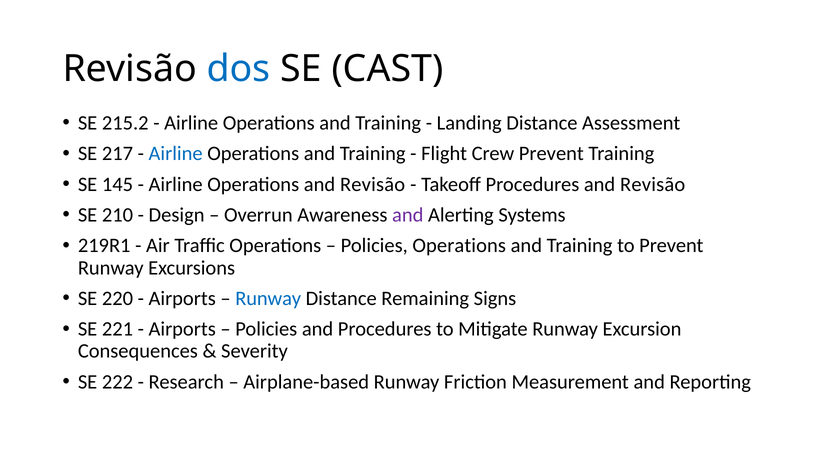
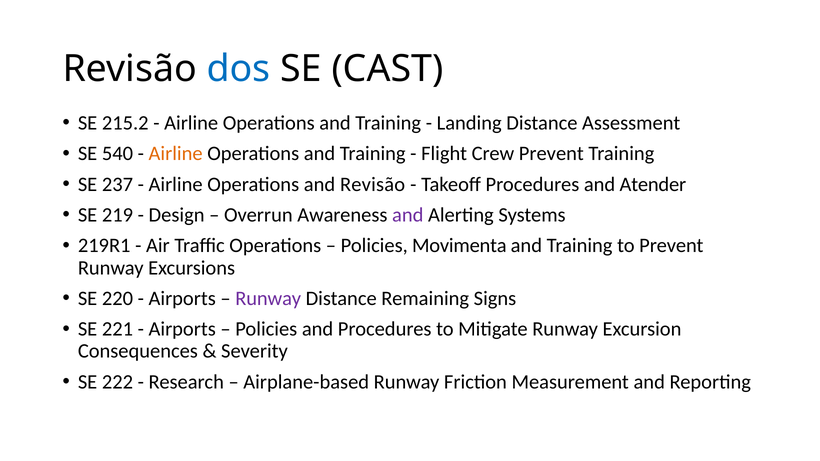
217: 217 -> 540 (117, 154)
Airline colour: blue -> orange (176, 154)
145: 145 -> 237 (117, 184)
Procedures and Revisão: Revisão -> Atender (653, 184)
210: 210 -> 219 (117, 215)
Policies Operations: Operations -> Movimenta (459, 246)
Runway colour: blue -> purple (268, 299)
